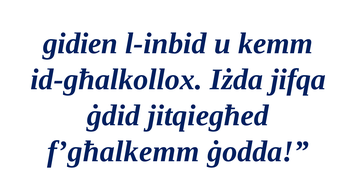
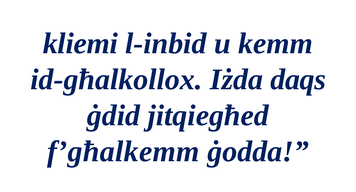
gidien: gidien -> kliemi (80, 43)
jifqa: jifqa -> daqs (298, 79)
